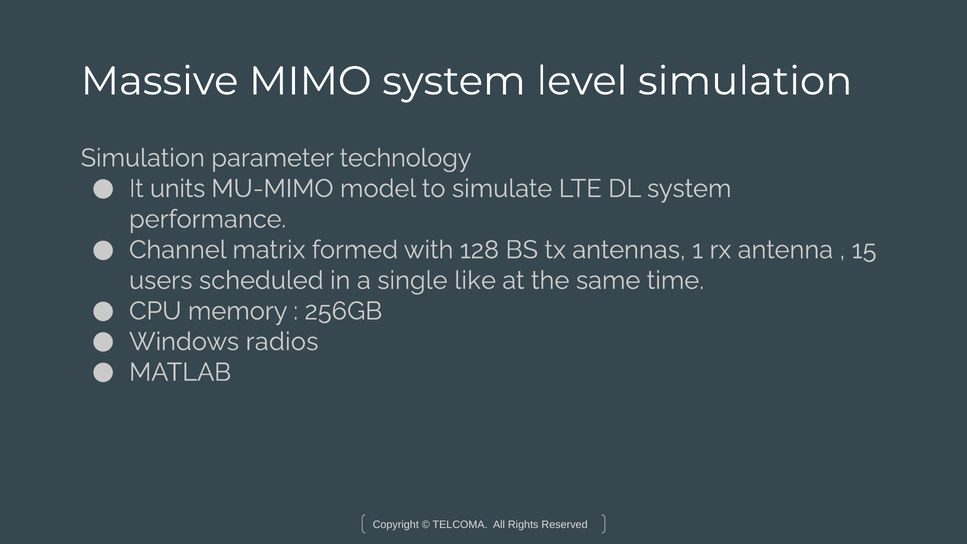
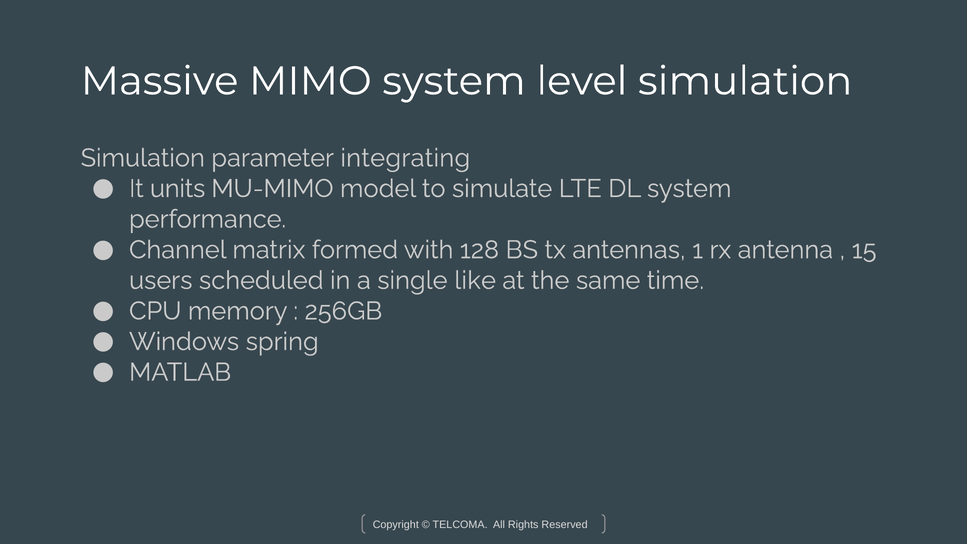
technology: technology -> integrating (405, 158)
radios: radios -> spring (282, 342)
